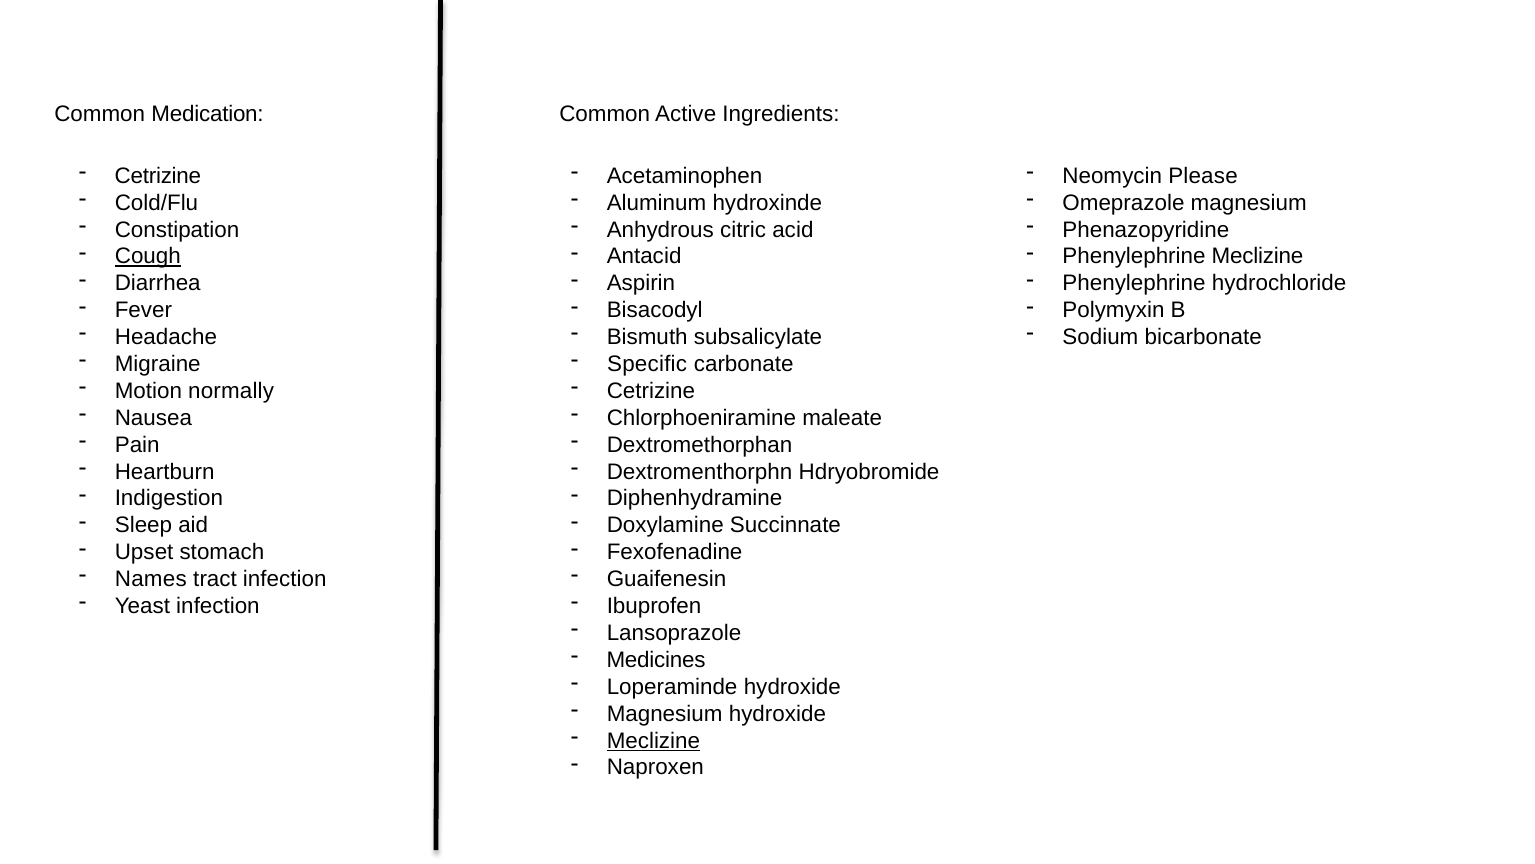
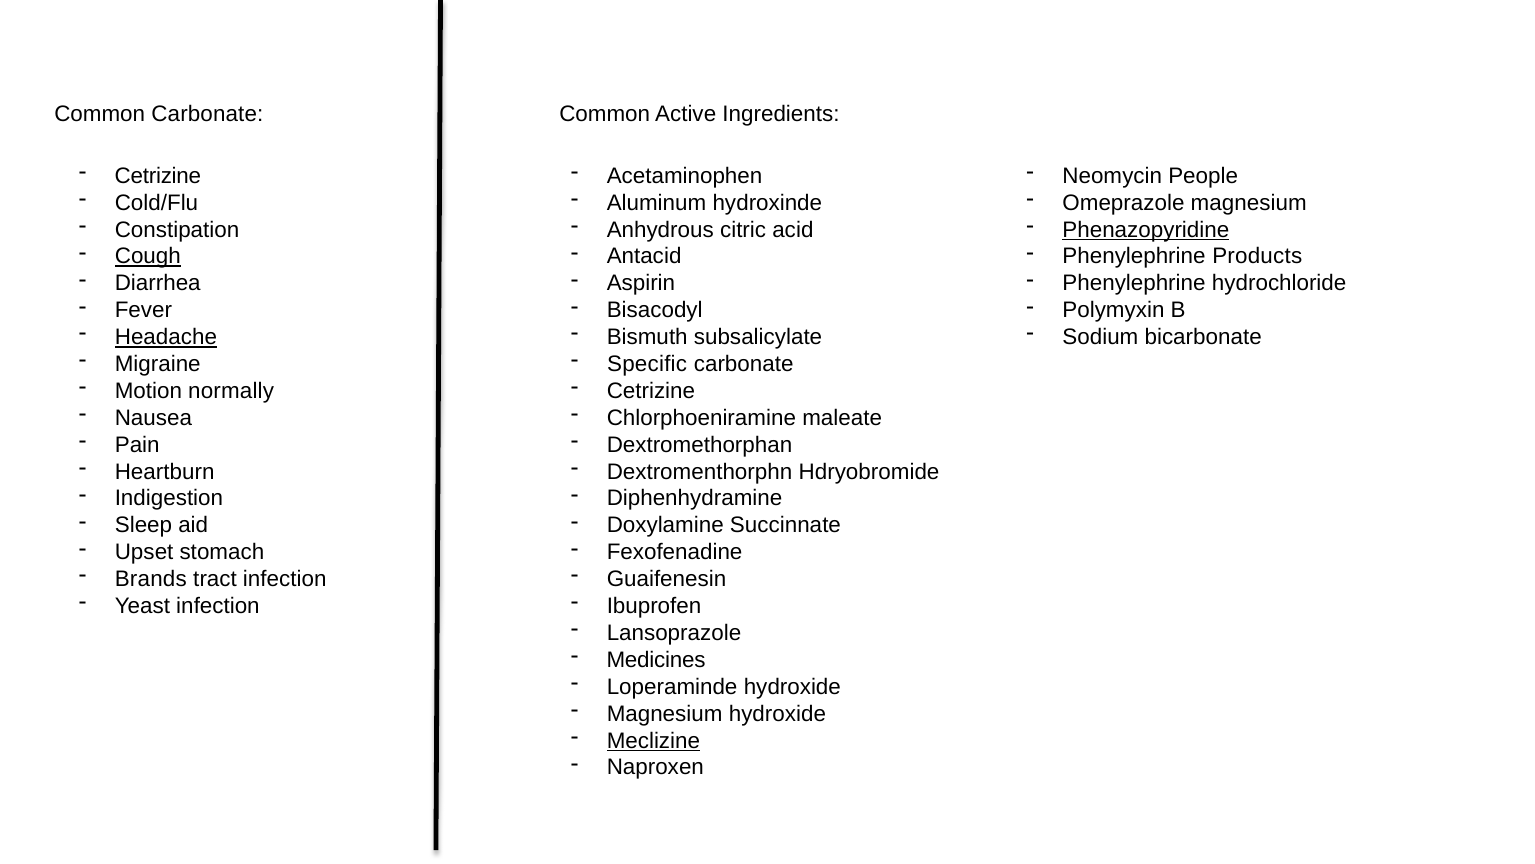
Common Medication: Medication -> Carbonate (207, 114)
Please: Please -> People (1203, 176)
Phenazopyridine underline: none -> present (1146, 229)
Phenylephrine Meclizine: Meclizine -> Products (1257, 256)
Headache underline: none -> present (166, 337)
Names: Names -> Brands (151, 579)
